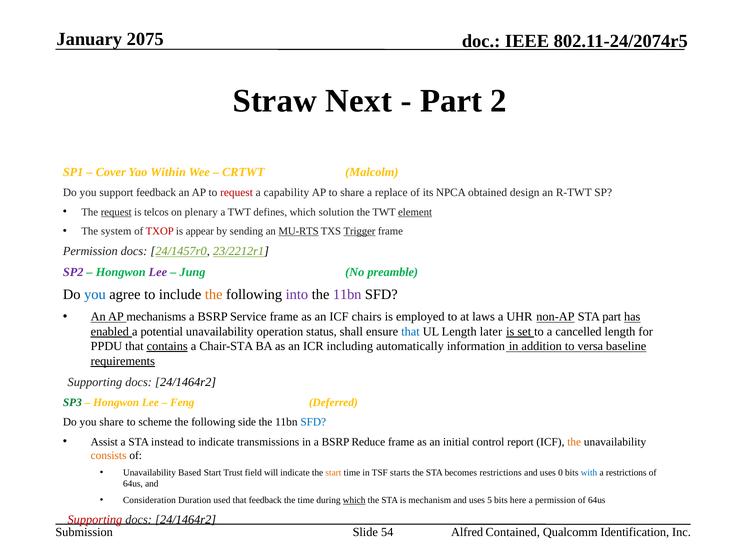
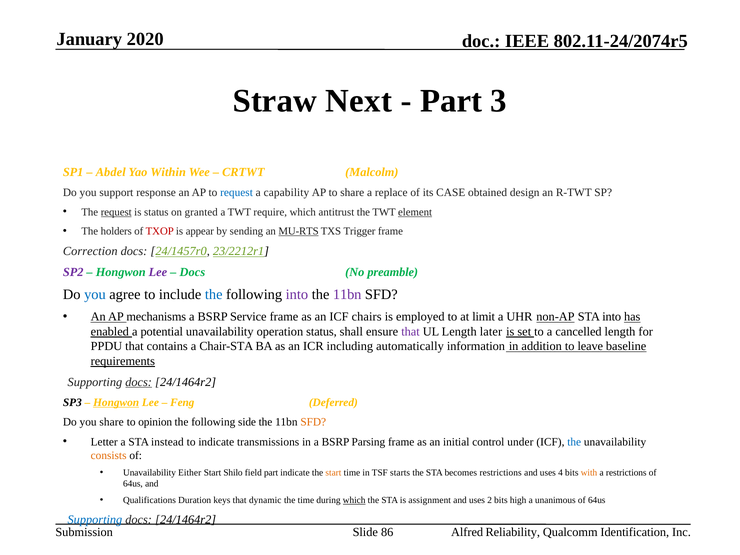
2075: 2075 -> 2020 (145, 39)
2: 2 -> 3 (499, 101)
Cover: Cover -> Abdel (111, 172)
support feedback: feedback -> response (156, 193)
request colour: red -> blue (237, 193)
NPCA: NPCA -> CASE (451, 193)
is telcos: telcos -> status (156, 212)
plenary: plenary -> granted (201, 212)
defines: defines -> require (270, 212)
solution: solution -> antitrust (336, 212)
system: system -> holders (116, 231)
Trigger underline: present -> none (360, 231)
Permission: Permission -> Correction (90, 251)
Jung: Jung -> Docs (192, 272)
the colour: orange -> blue (214, 295)
laws: laws -> limit (484, 317)
STA part: part -> into (612, 317)
that colour: blue -> purple (410, 331)
contains underline: present -> none (167, 346)
versa: versa -> leave (590, 346)
docs underline: none -> present (139, 382)
SP3 colour: green -> black (72, 402)
Hongwon underline: none -> present (116, 402)
scheme: scheme -> opinion (155, 422)
SFD colour: blue -> orange (313, 422)
Assist: Assist -> Letter (104, 442)
Reduce: Reduce -> Parsing (368, 442)
report: report -> under (520, 442)
the colour: orange -> blue (574, 442)
Based: Based -> Either (190, 473)
Trust: Trust -> Shilo (233, 473)
field will: will -> part (271, 473)
0: 0 -> 4 (560, 473)
with colour: blue -> orange (589, 473)
Consideration: Consideration -> Qualifications (150, 500)
used: used -> keys (222, 500)
that feedback: feedback -> dynamic (265, 500)
mechanism: mechanism -> assignment (430, 500)
5: 5 -> 2 (490, 500)
here: here -> high (518, 500)
a permission: permission -> unanimous (555, 500)
Supporting colour: red -> blue (95, 519)
54: 54 -> 86 (387, 532)
Contained: Contained -> Reliability (513, 532)
